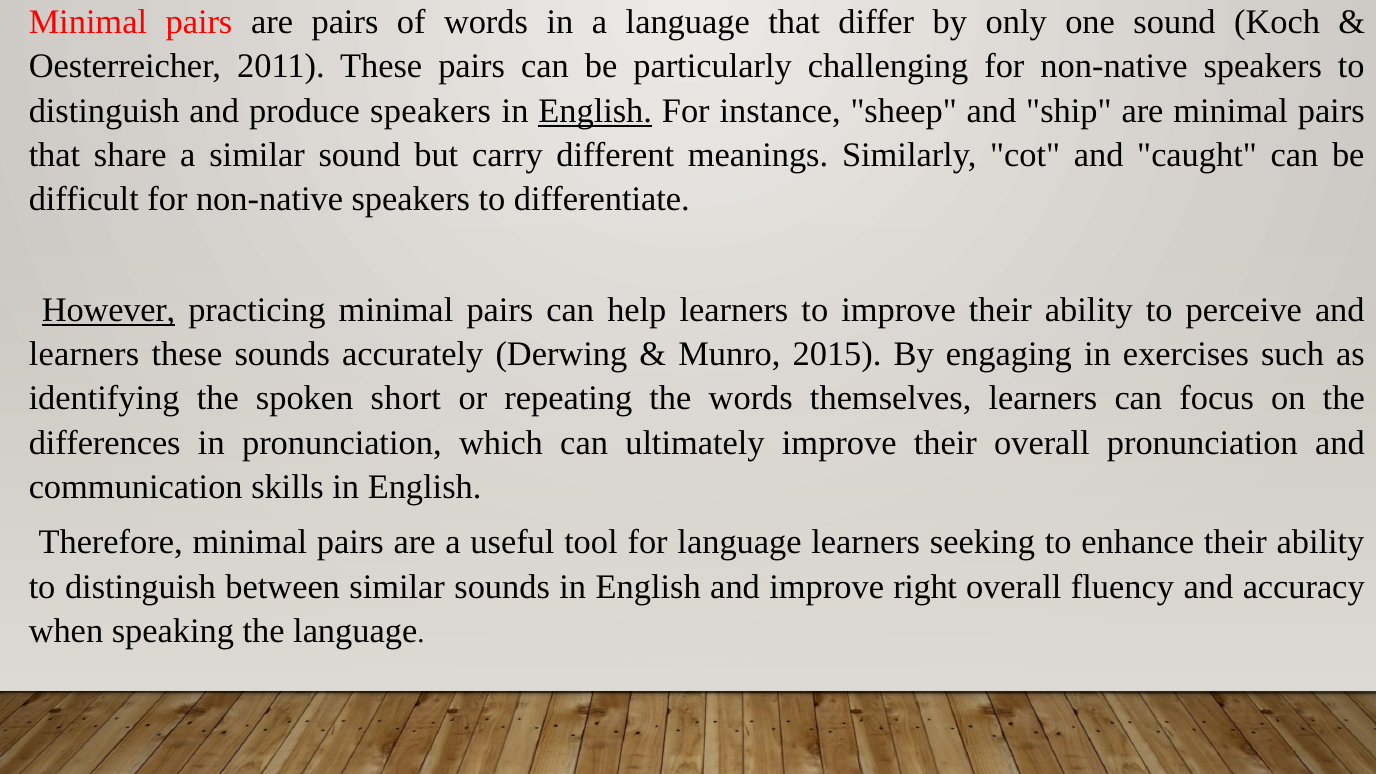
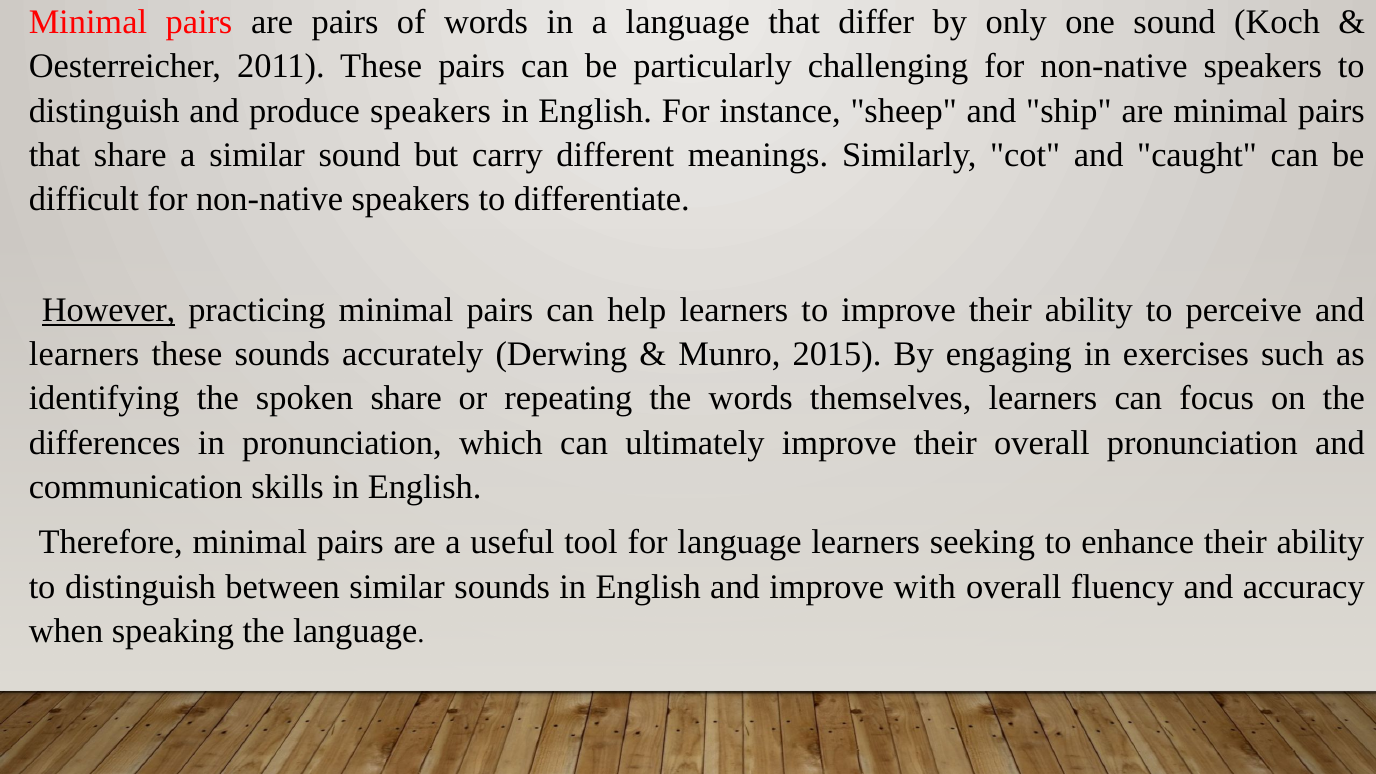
English underline: present -> none (595, 111)
spoken short: short -> share (406, 399)
right: right -> with (925, 587)
